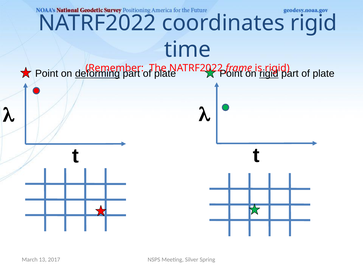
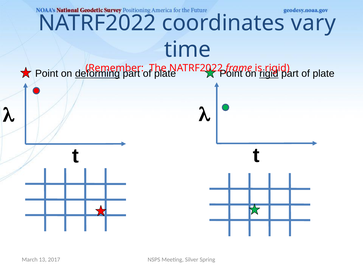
coordinates rigid: rigid -> vary (313, 23)
